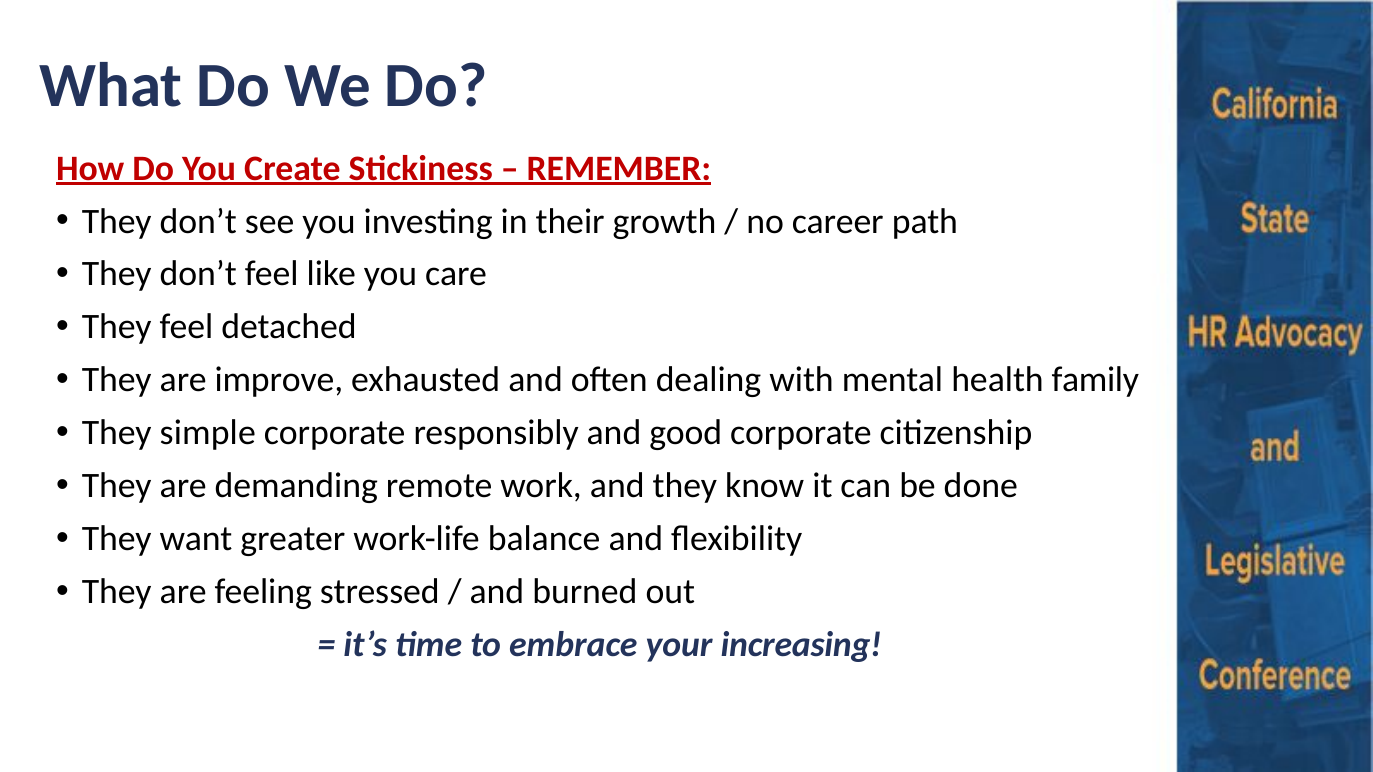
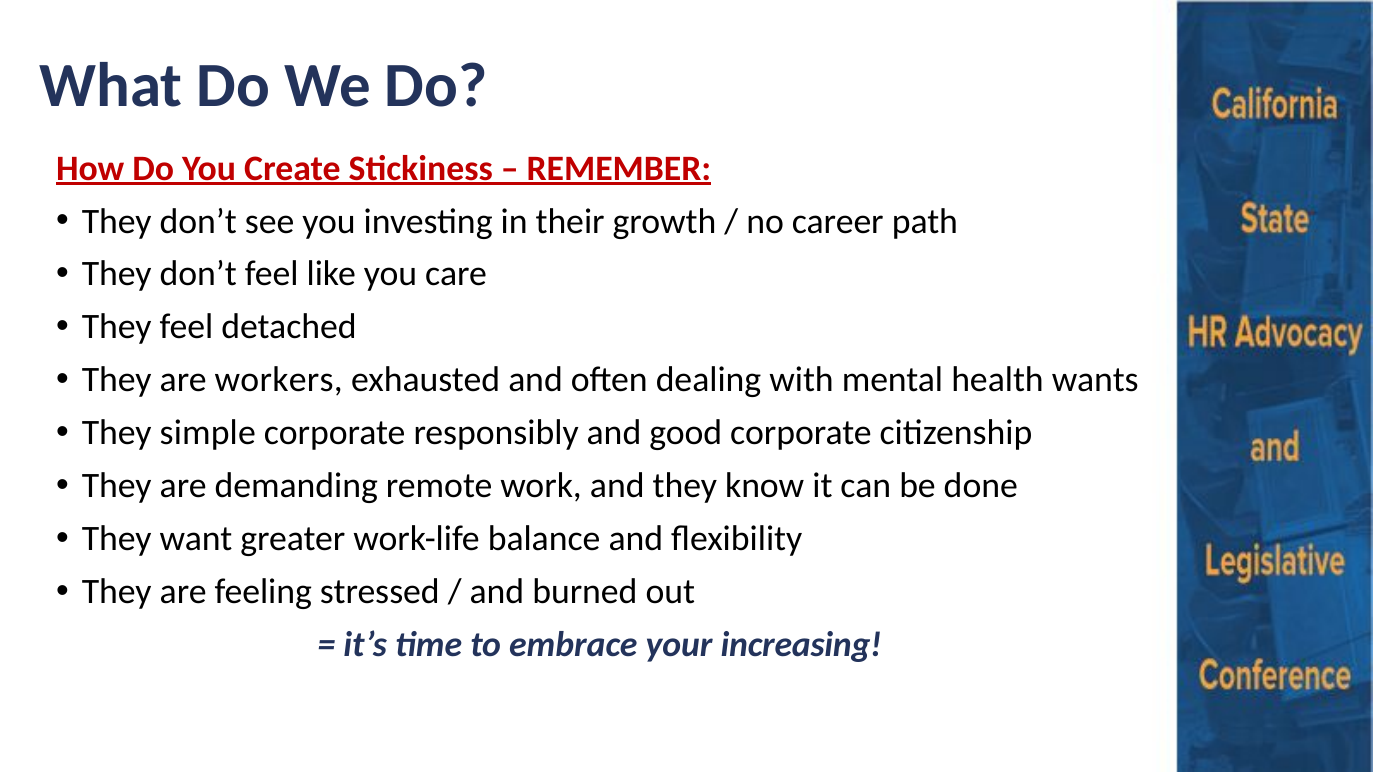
improve: improve -> workers (279, 380)
family: family -> wants (1095, 380)
